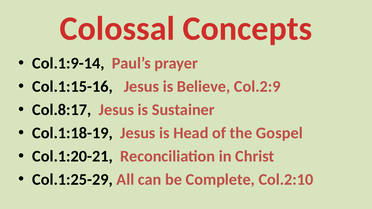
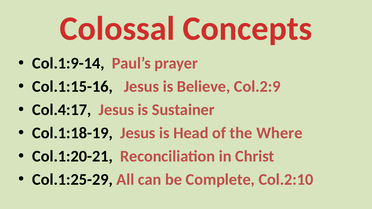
Col.8:17: Col.8:17 -> Col.4:17 (62, 110)
Gospel: Gospel -> Where (279, 133)
